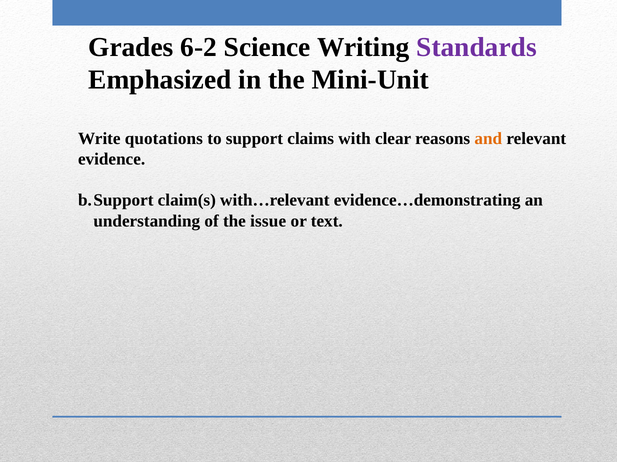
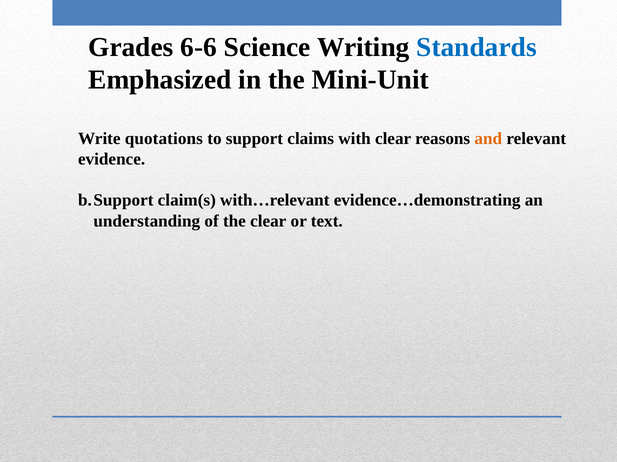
6-2: 6-2 -> 6-6 (199, 47)
Standards colour: purple -> blue (477, 47)
the issue: issue -> clear (268, 221)
